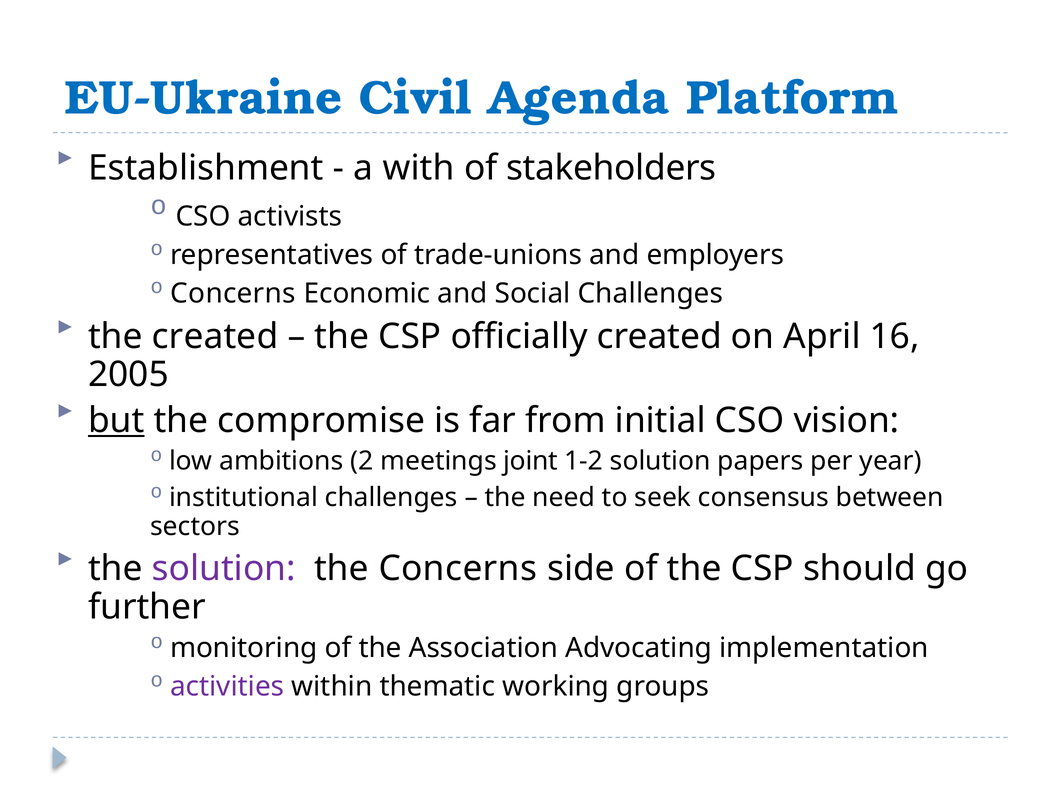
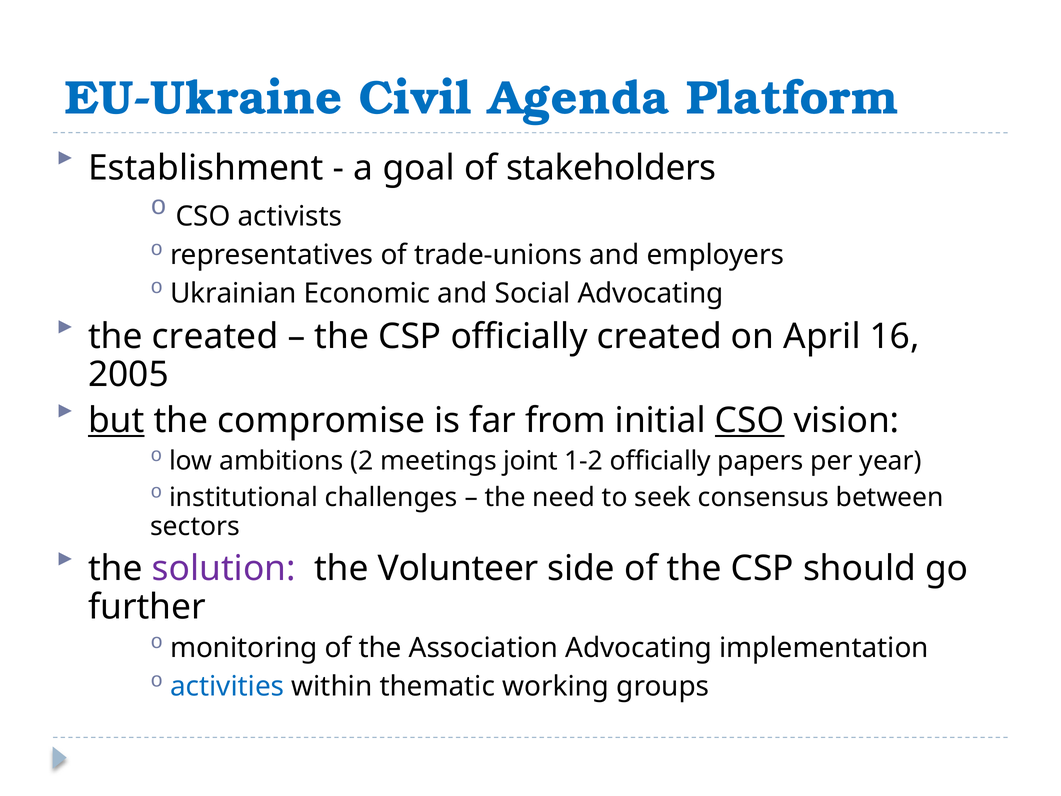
with: with -> goal (419, 168)
Concerns: Concerns -> Ukrainian (233, 293)
Social Challenges: Challenges -> Advocating (651, 293)
CSO underline: none -> present (750, 421)
1-2 solution: solution -> officially (660, 461)
the Concerns: Concerns -> Volunteer (458, 569)
activities colour: purple -> blue (227, 686)
